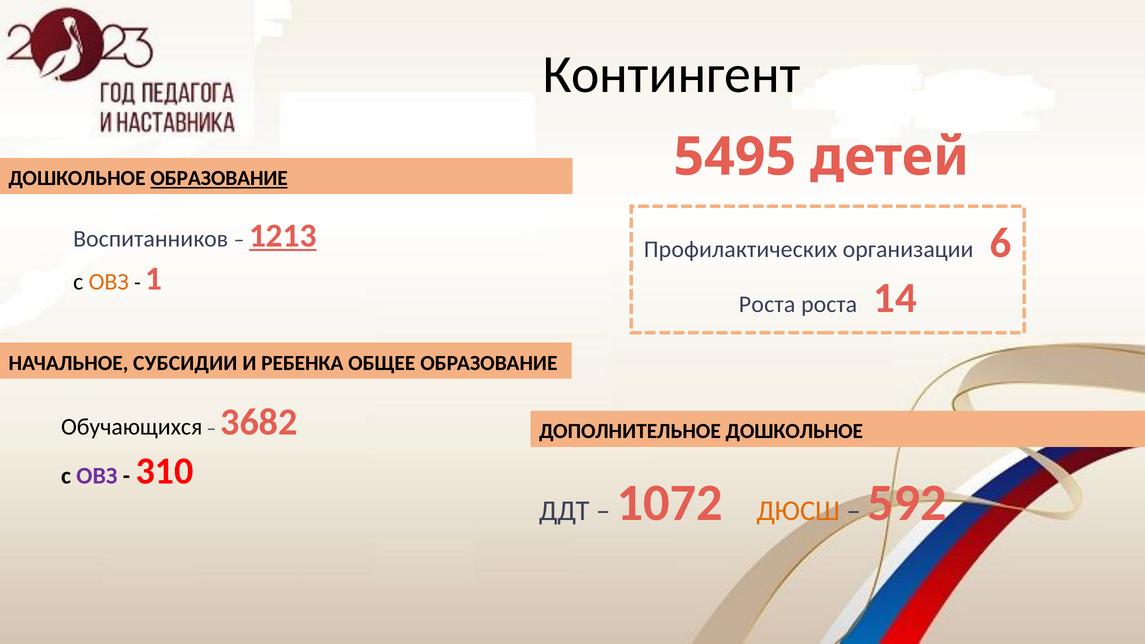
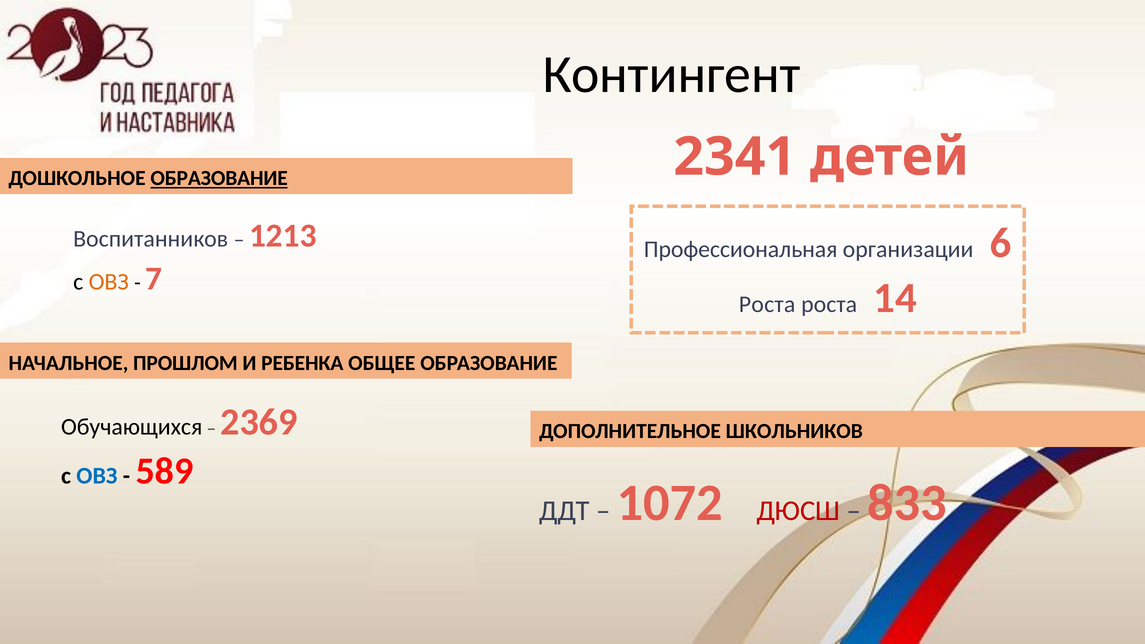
5495: 5495 -> 2341 (735, 157)
1213 underline: present -> none (283, 236)
Профилактических: Профилактических -> Профессиональная (741, 249)
1: 1 -> 7 (154, 279)
СУБСИДИИ: СУБСИДИИ -> ПРОШЛОМ (185, 363)
3682: 3682 -> 2369 (259, 422)
ДОПОЛНИТЕЛЬНОЕ ДОШКОЛЬНОЕ: ДОШКОЛЬНОЕ -> ШКОЛЬНИКОВ (794, 431)
ОВЗ colour: purple -> blue (97, 476)
310: 310 -> 589 (165, 471)
ДЮСШ colour: orange -> red (798, 511)
592: 592 -> 833 (907, 503)
